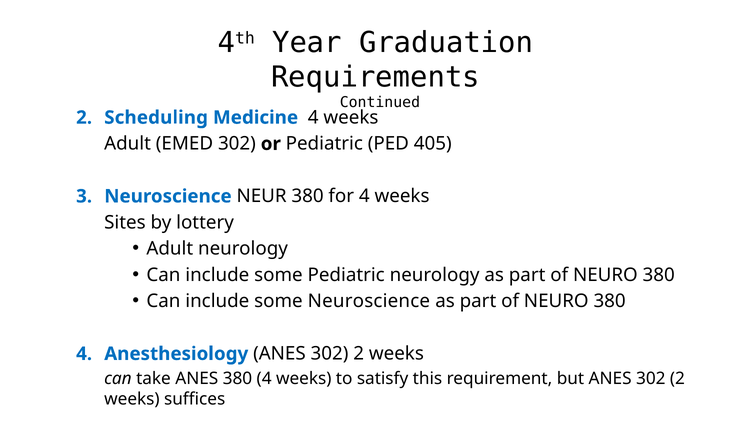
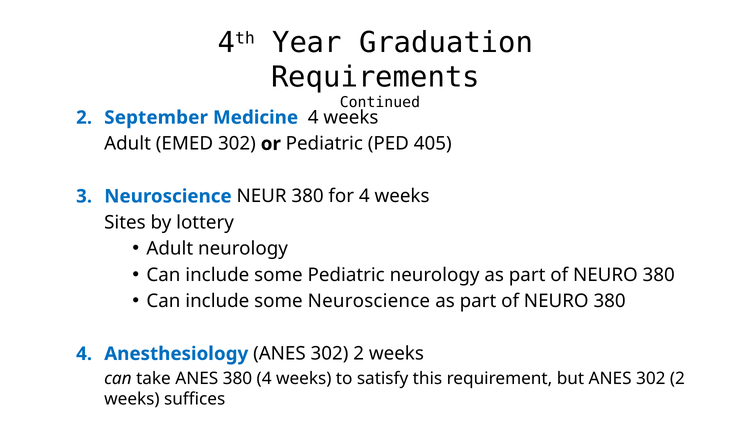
Scheduling: Scheduling -> September (156, 118)
